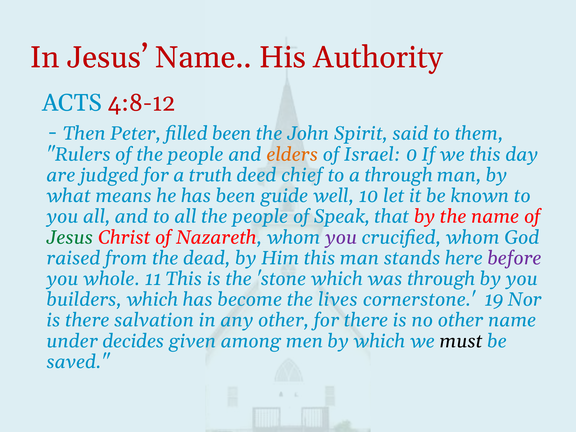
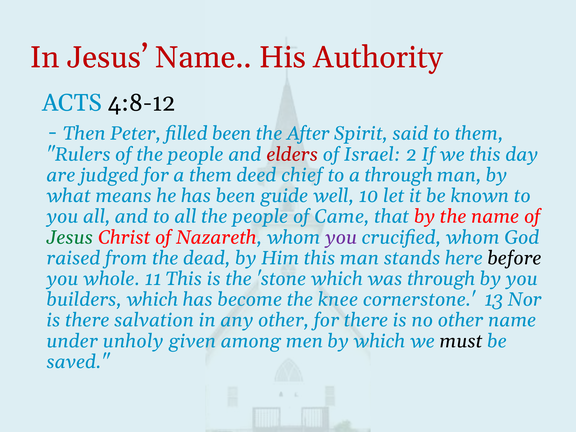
4:8-12 colour: red -> black (142, 103)
John: John -> After (308, 133)
elders colour: orange -> red (292, 154)
0: 0 -> 2 (411, 154)
a truth: truth -> them (211, 175)
Speak: Speak -> Came (342, 217)
before colour: purple -> black (514, 258)
lives: lives -> knee (338, 300)
19: 19 -> 13 (494, 300)
decides: decides -> unholy (133, 341)
